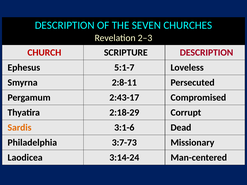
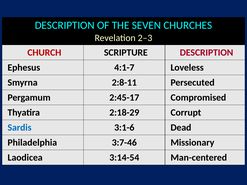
5:1-7: 5:1-7 -> 4:1-7 (124, 68)
2:43-17: 2:43-17 -> 2:45-17 (124, 98)
Sardis colour: orange -> blue (20, 128)
3:7-73: 3:7-73 -> 3:7-46 (124, 143)
3:14-24: 3:14-24 -> 3:14-54 (124, 158)
